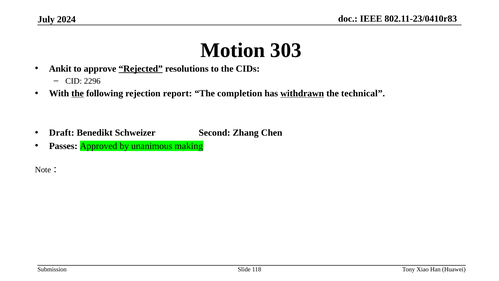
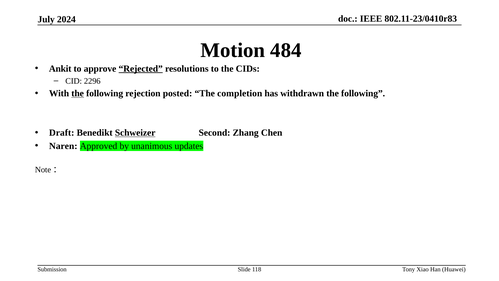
303: 303 -> 484 (286, 50)
report: report -> posted (178, 93)
withdrawn underline: present -> none (302, 93)
technical: technical -> following (363, 93)
Schweizer underline: none -> present (135, 133)
Passes: Passes -> Naren (63, 146)
making: making -> updates (189, 146)
